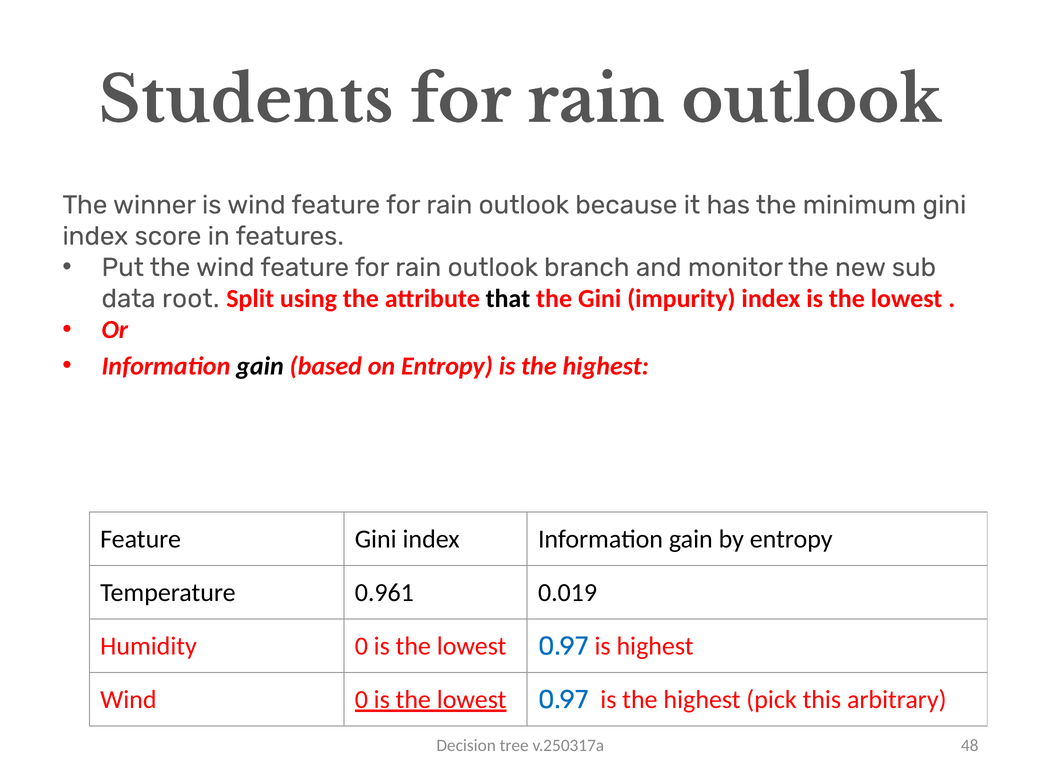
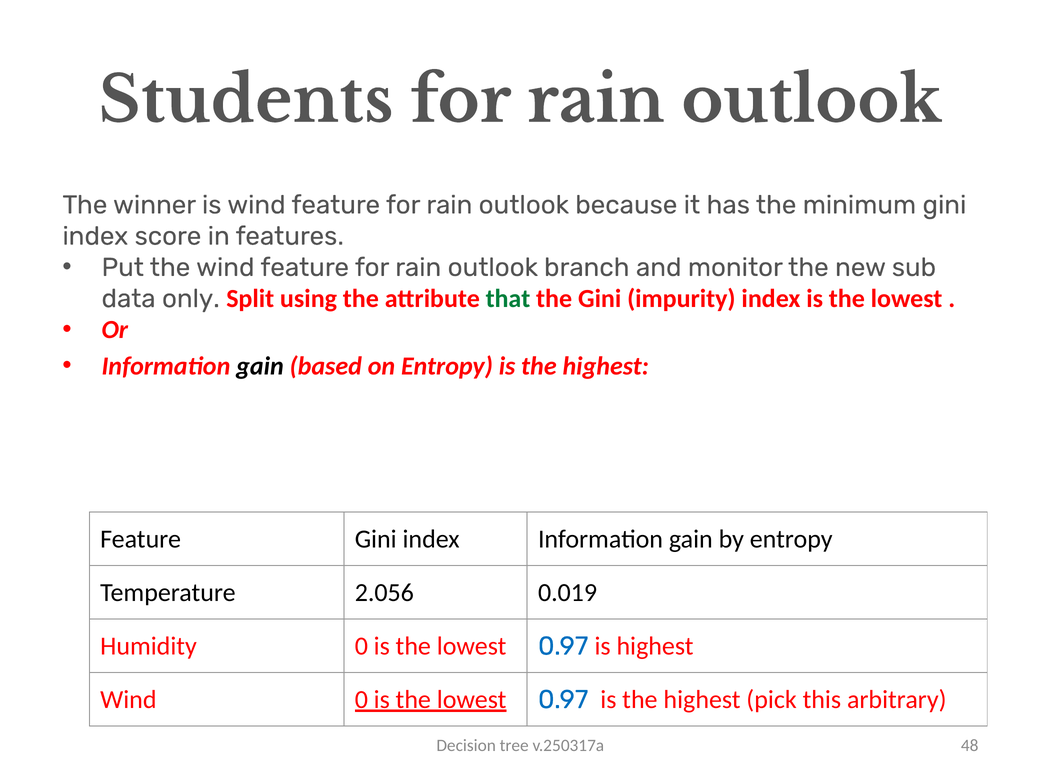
root: root -> only (191, 299)
that colour: black -> green (508, 299)
0.961: 0.961 -> 2.056 (384, 592)
